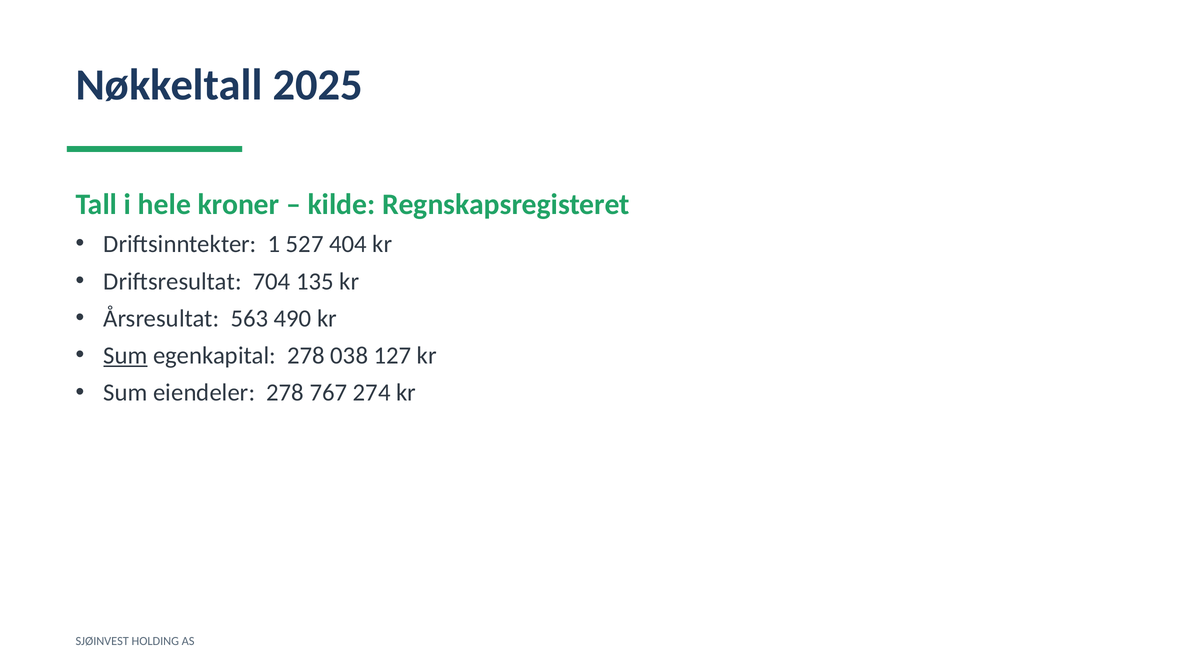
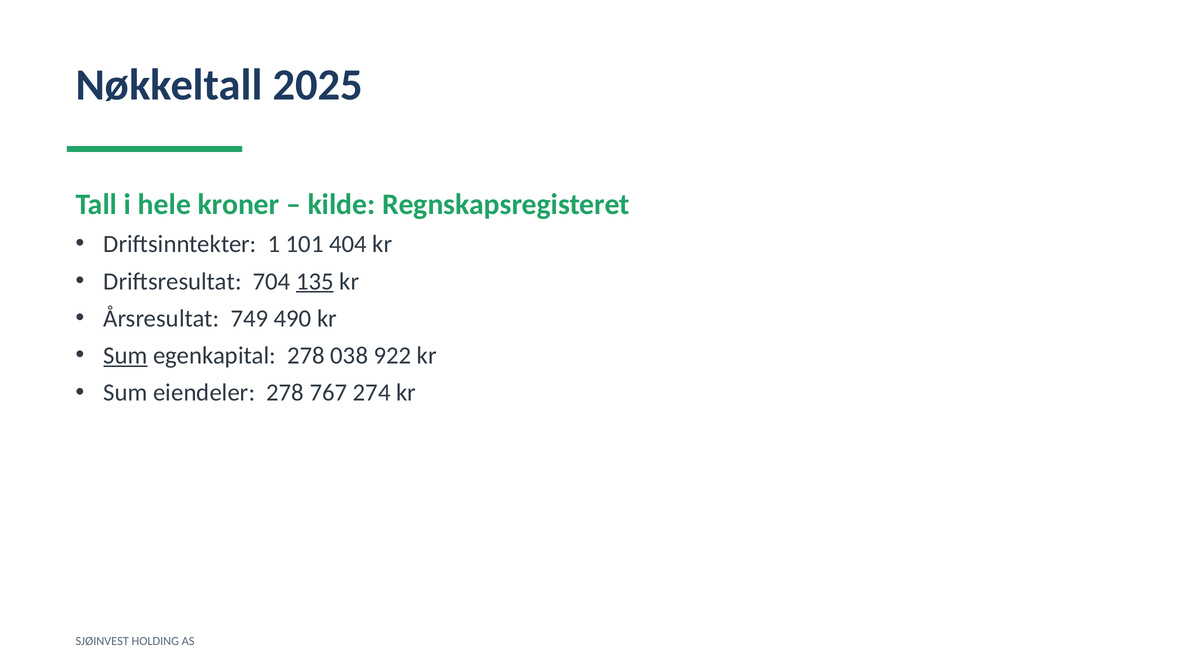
527: 527 -> 101 (305, 244)
135 underline: none -> present (315, 281)
563: 563 -> 749 (249, 319)
127: 127 -> 922 (392, 356)
